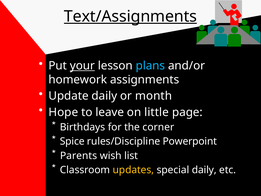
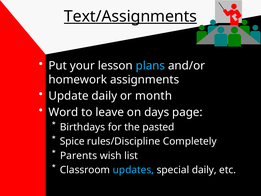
your underline: present -> none (82, 66)
Hope: Hope -> Word (63, 112)
little: little -> days (157, 112)
corner: corner -> pasted (158, 127)
Powerpoint: Powerpoint -> Completely (190, 141)
updates colour: yellow -> light blue (133, 170)
